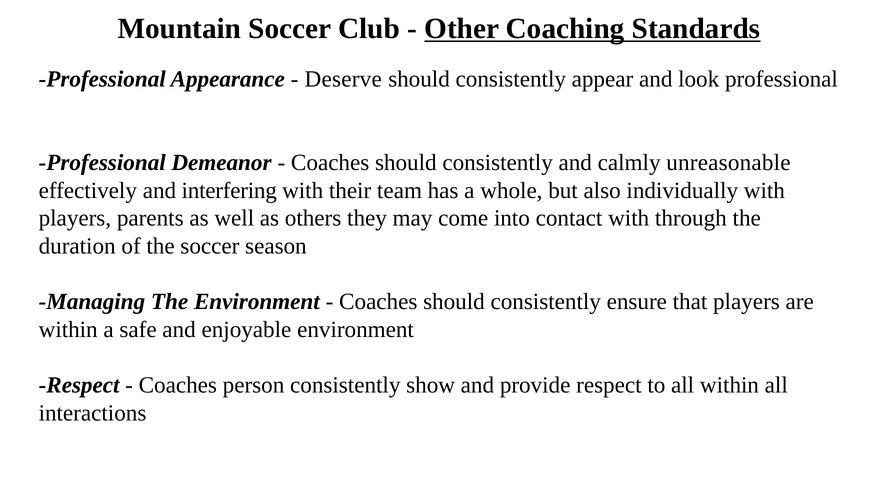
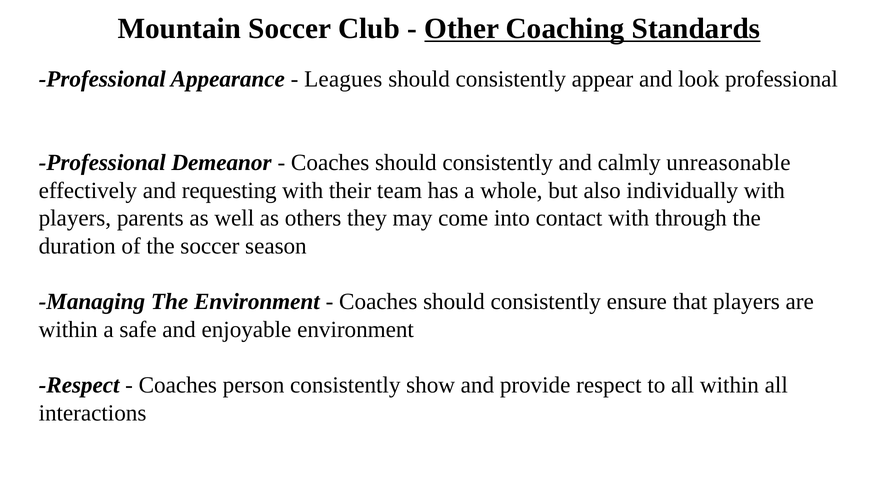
Deserve: Deserve -> Leagues (343, 79)
interfering: interfering -> requesting (229, 190)
